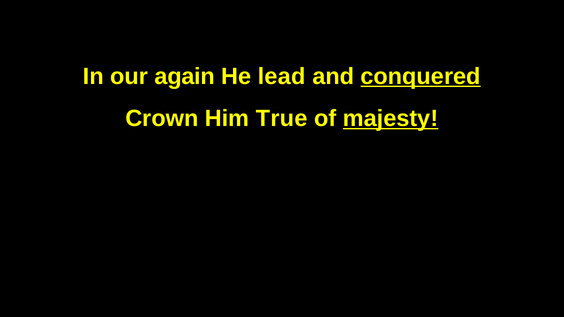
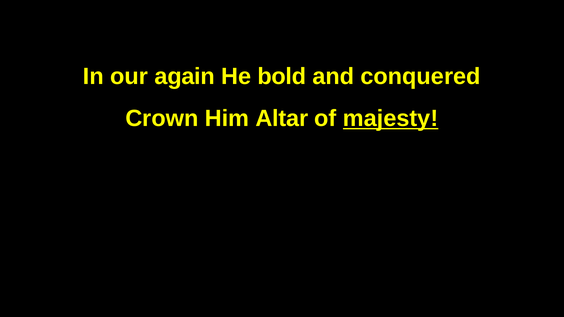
lead: lead -> bold (282, 76)
conquered underline: present -> none (421, 76)
True: True -> Altar (282, 119)
